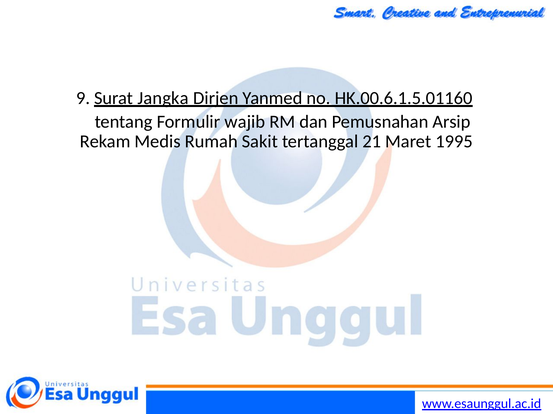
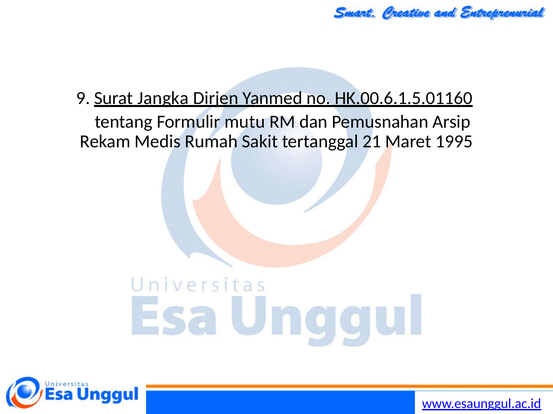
wajib: wajib -> mutu (245, 122)
